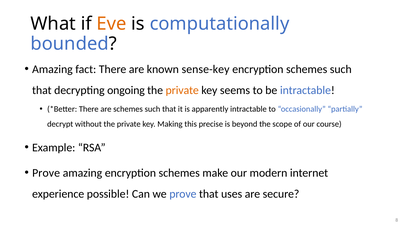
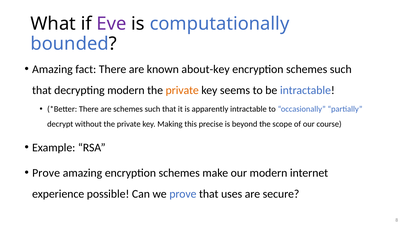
Eve colour: orange -> purple (112, 24)
sense-key: sense-key -> about-key (206, 69)
decrypting ongoing: ongoing -> modern (126, 90)
